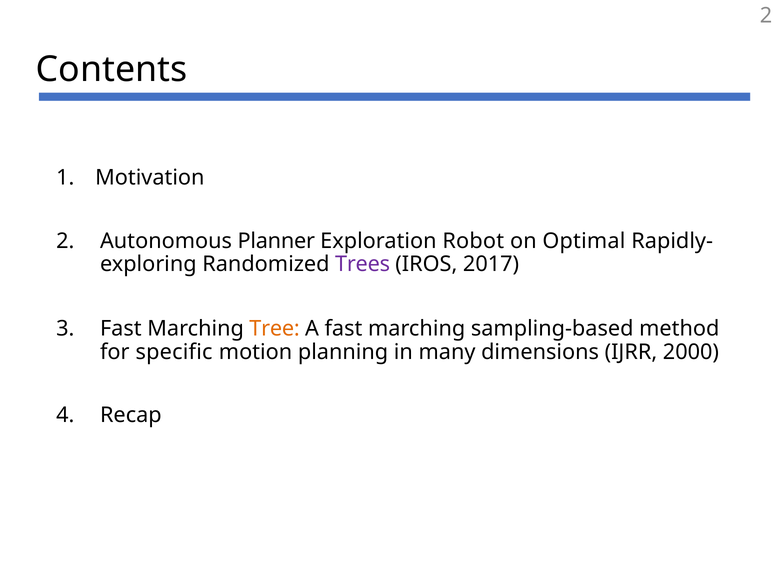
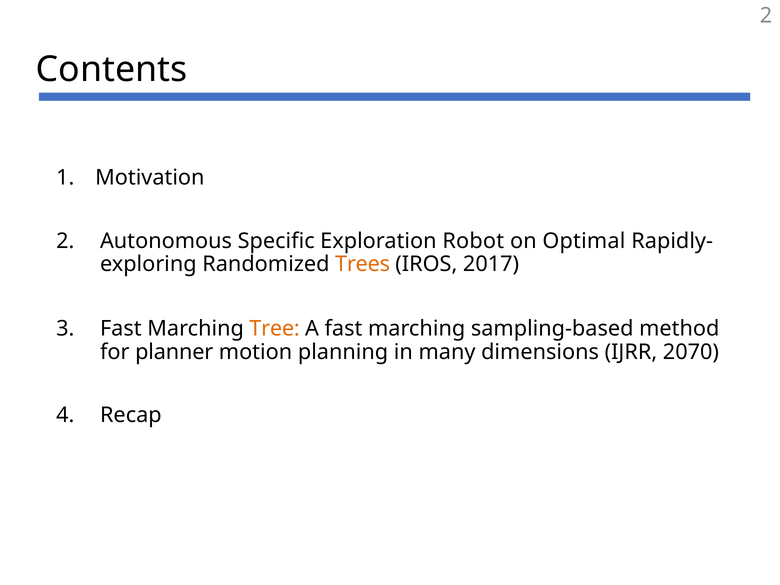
Planner: Planner -> Specific (276, 241)
Trees colour: purple -> orange (363, 264)
specific: specific -> planner (174, 352)
2000: 2000 -> 2070 (691, 352)
